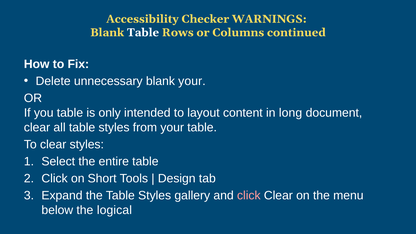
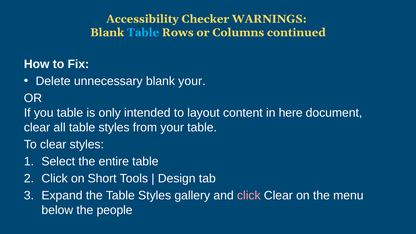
Table colour: white -> light blue (143, 32)
long: long -> here (291, 113)
logical: logical -> people (115, 210)
